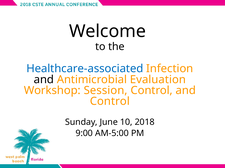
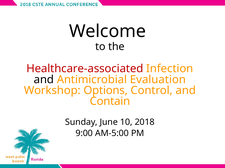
Healthcare-associated colour: blue -> red (85, 69)
Session: Session -> Options (106, 91)
Control: Control -> Contain (110, 102)
